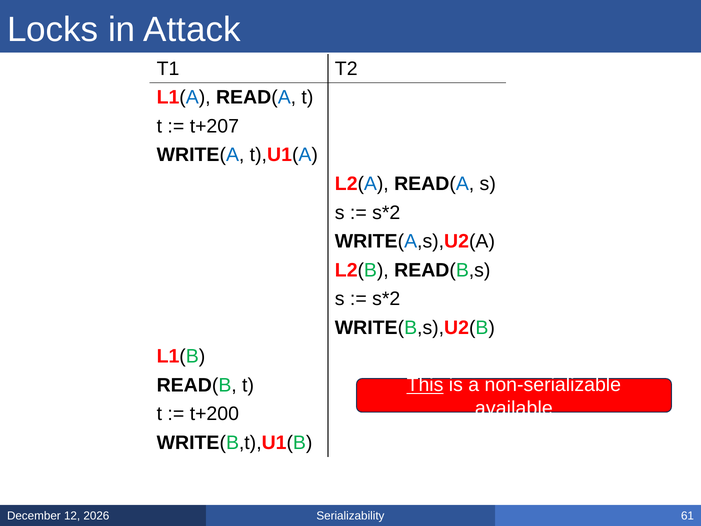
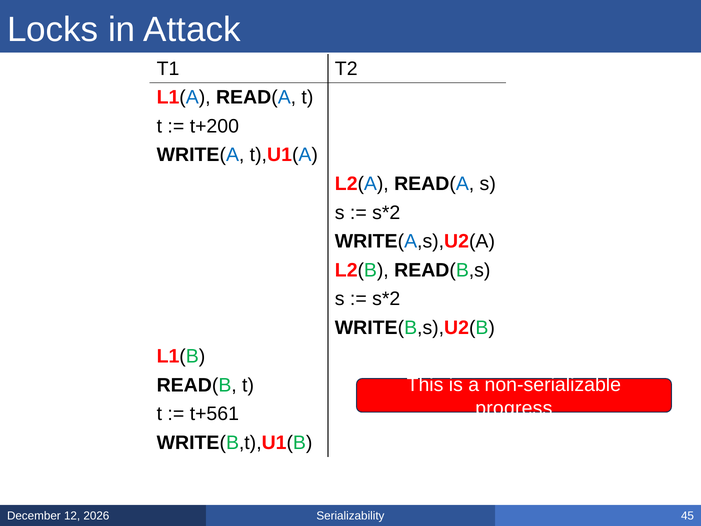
t+207: t+207 -> t+200 (214, 126)
This underline: present -> none (425, 385)
available: available -> progress (514, 408)
t+200: t+200 -> t+561 (214, 414)
61: 61 -> 45 (687, 516)
